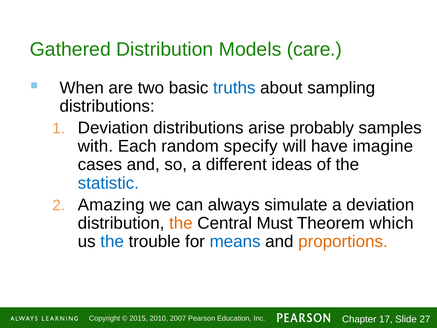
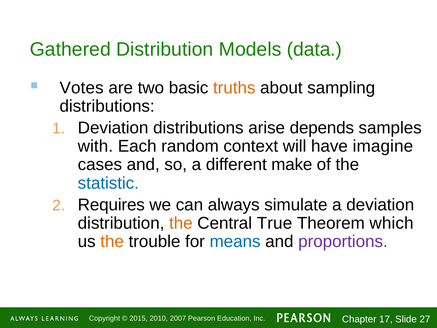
care: care -> data (314, 49)
When: When -> Votes (82, 88)
truths colour: blue -> orange (234, 88)
probably: probably -> depends (322, 128)
specify: specify -> context (251, 146)
ideas: ideas -> make (292, 165)
Amazing: Amazing -> Requires (111, 205)
Must: Must -> True (275, 223)
the colour: blue -> orange (112, 241)
proportions colour: orange -> purple (343, 241)
